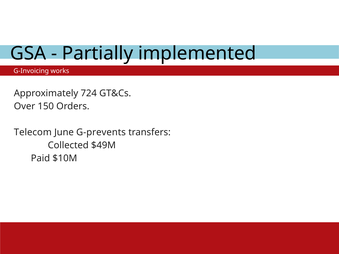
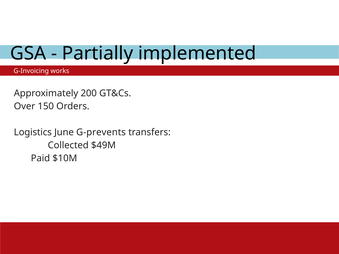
724: 724 -> 200 (89, 93)
Telecom: Telecom -> Logistics (33, 132)
